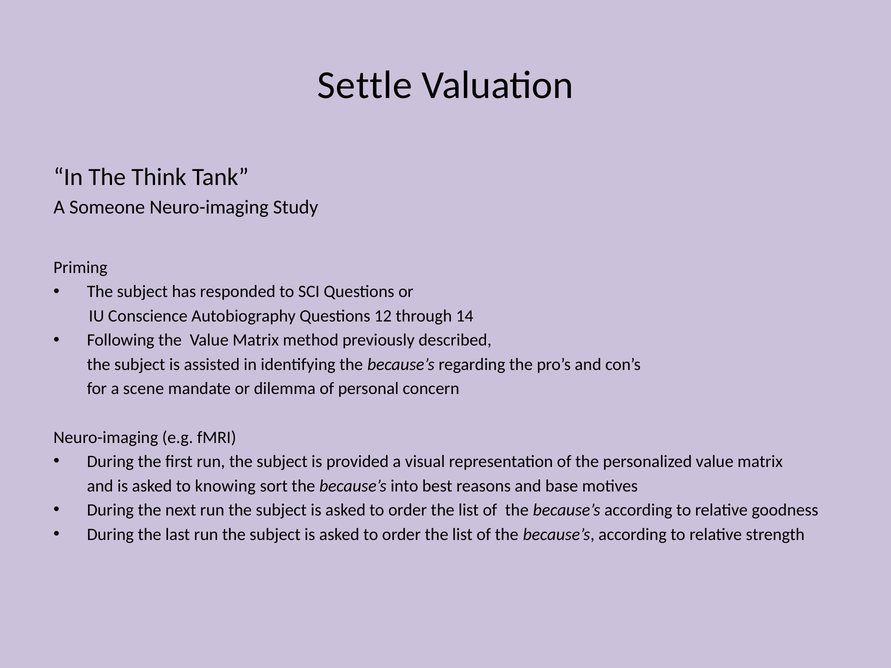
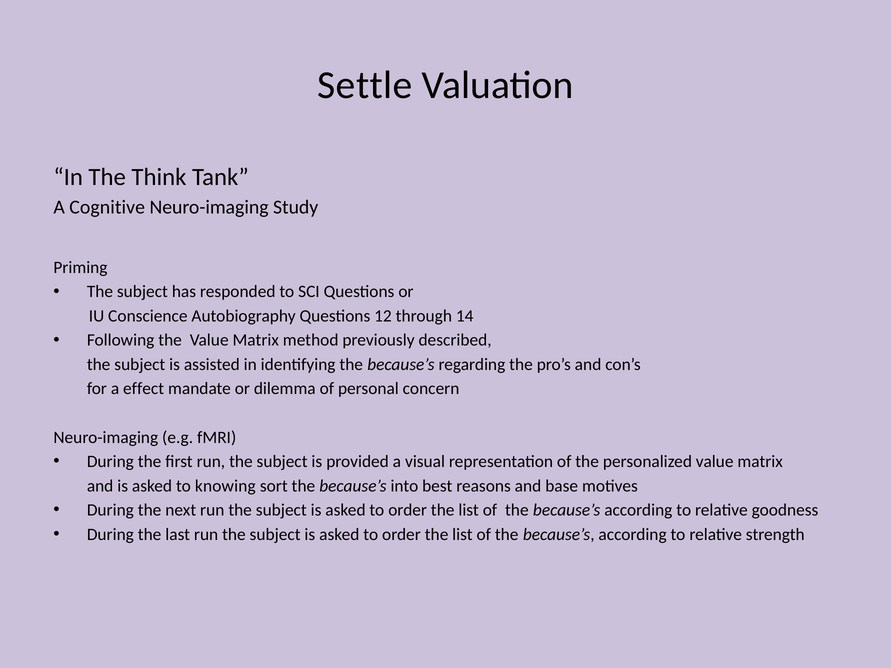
Someone: Someone -> Cognitive (107, 207)
scene: scene -> effect (144, 389)
